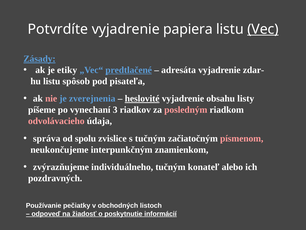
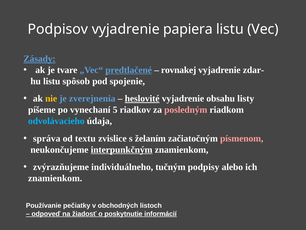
Potvrdíte: Potvrdíte -> Podpisov (58, 29)
Vec underline: present -> none (263, 29)
etiky: etiky -> tvare (67, 70)
adresáta: adresáta -> rovnakej (179, 70)
pisateľa: pisateľa -> spojenie (127, 81)
nie colour: pink -> yellow (51, 98)
3: 3 -> 5 (115, 110)
odvolávacieho colour: pink -> light blue (56, 121)
spolu: spolu -> textu (85, 138)
s tučným: tučným -> želaním (150, 138)
interpunkčným underline: none -> present (122, 149)
konateľ: konateľ -> podpisy (204, 167)
pozdravných: pozdravných -> znamienkom (55, 178)
